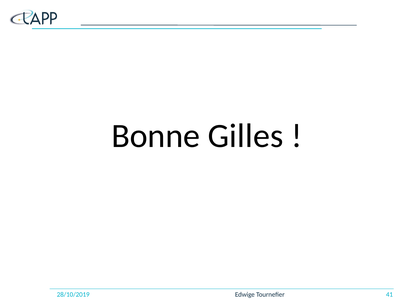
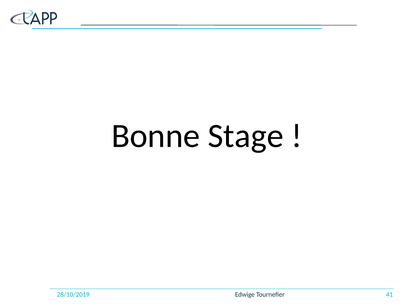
Gilles: Gilles -> Stage (246, 136)
